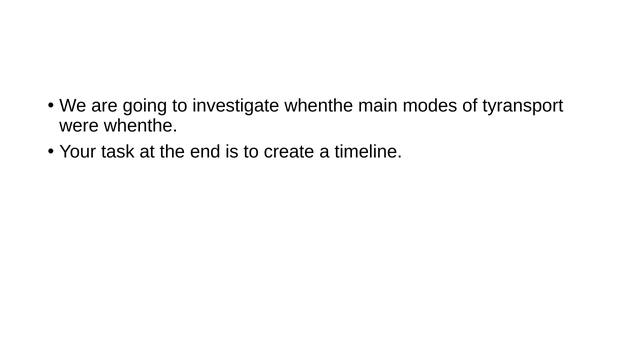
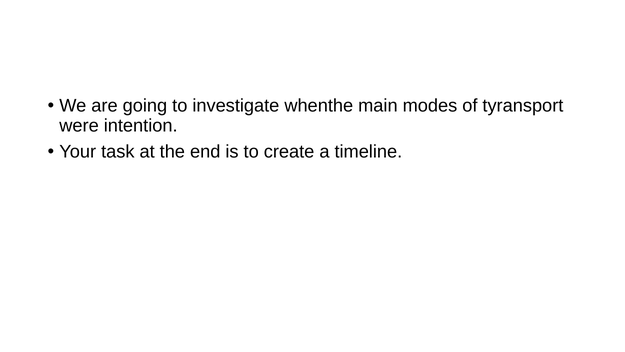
were whenthe: whenthe -> intention (141, 125)
